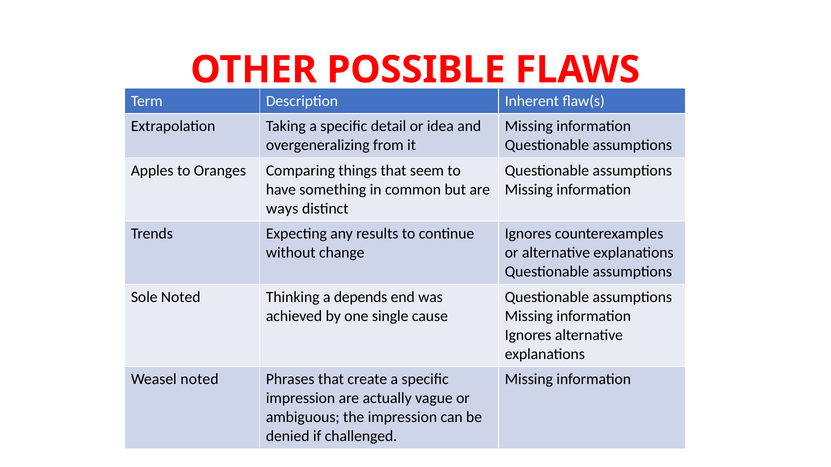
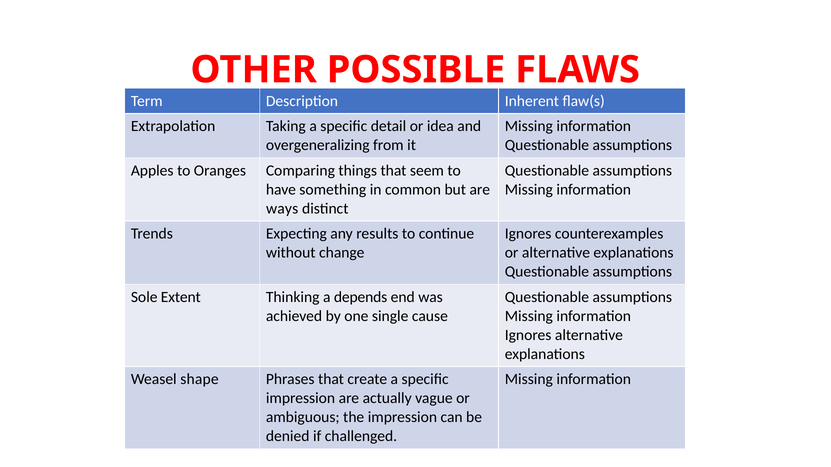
Sole Noted: Noted -> Extent (181, 297)
Weasel noted: noted -> shape (200, 380)
